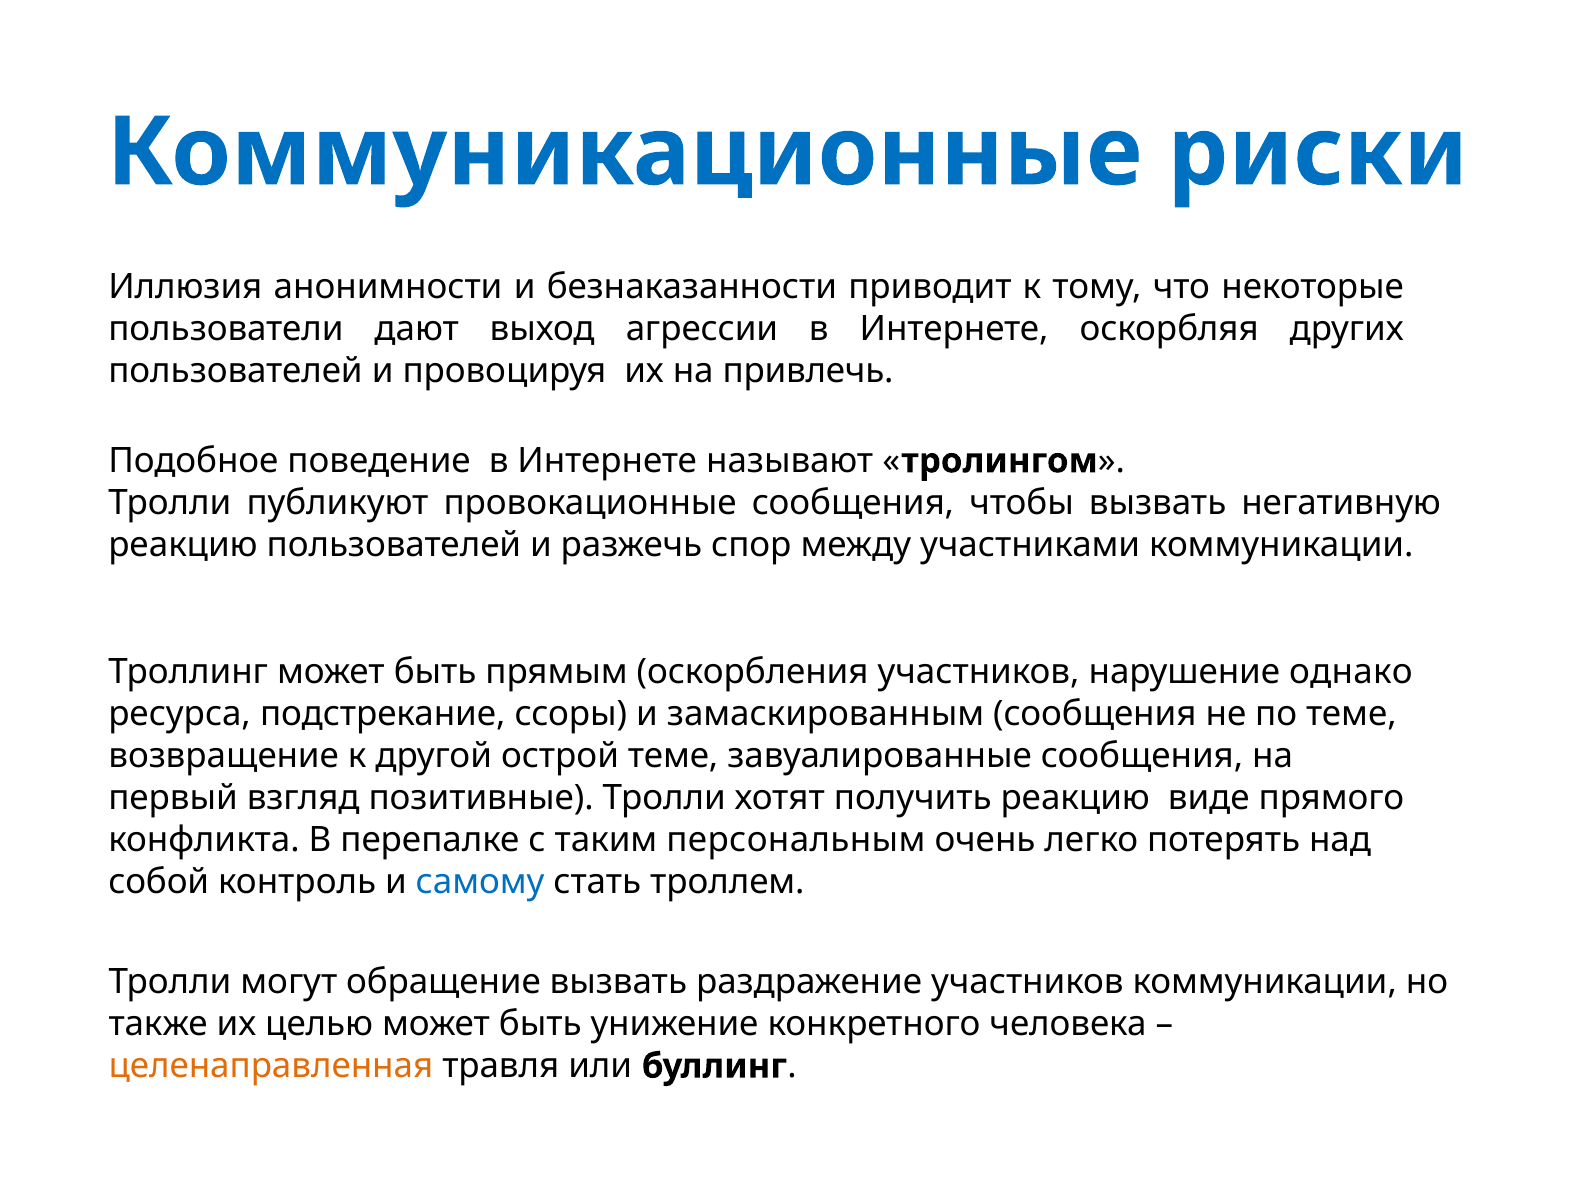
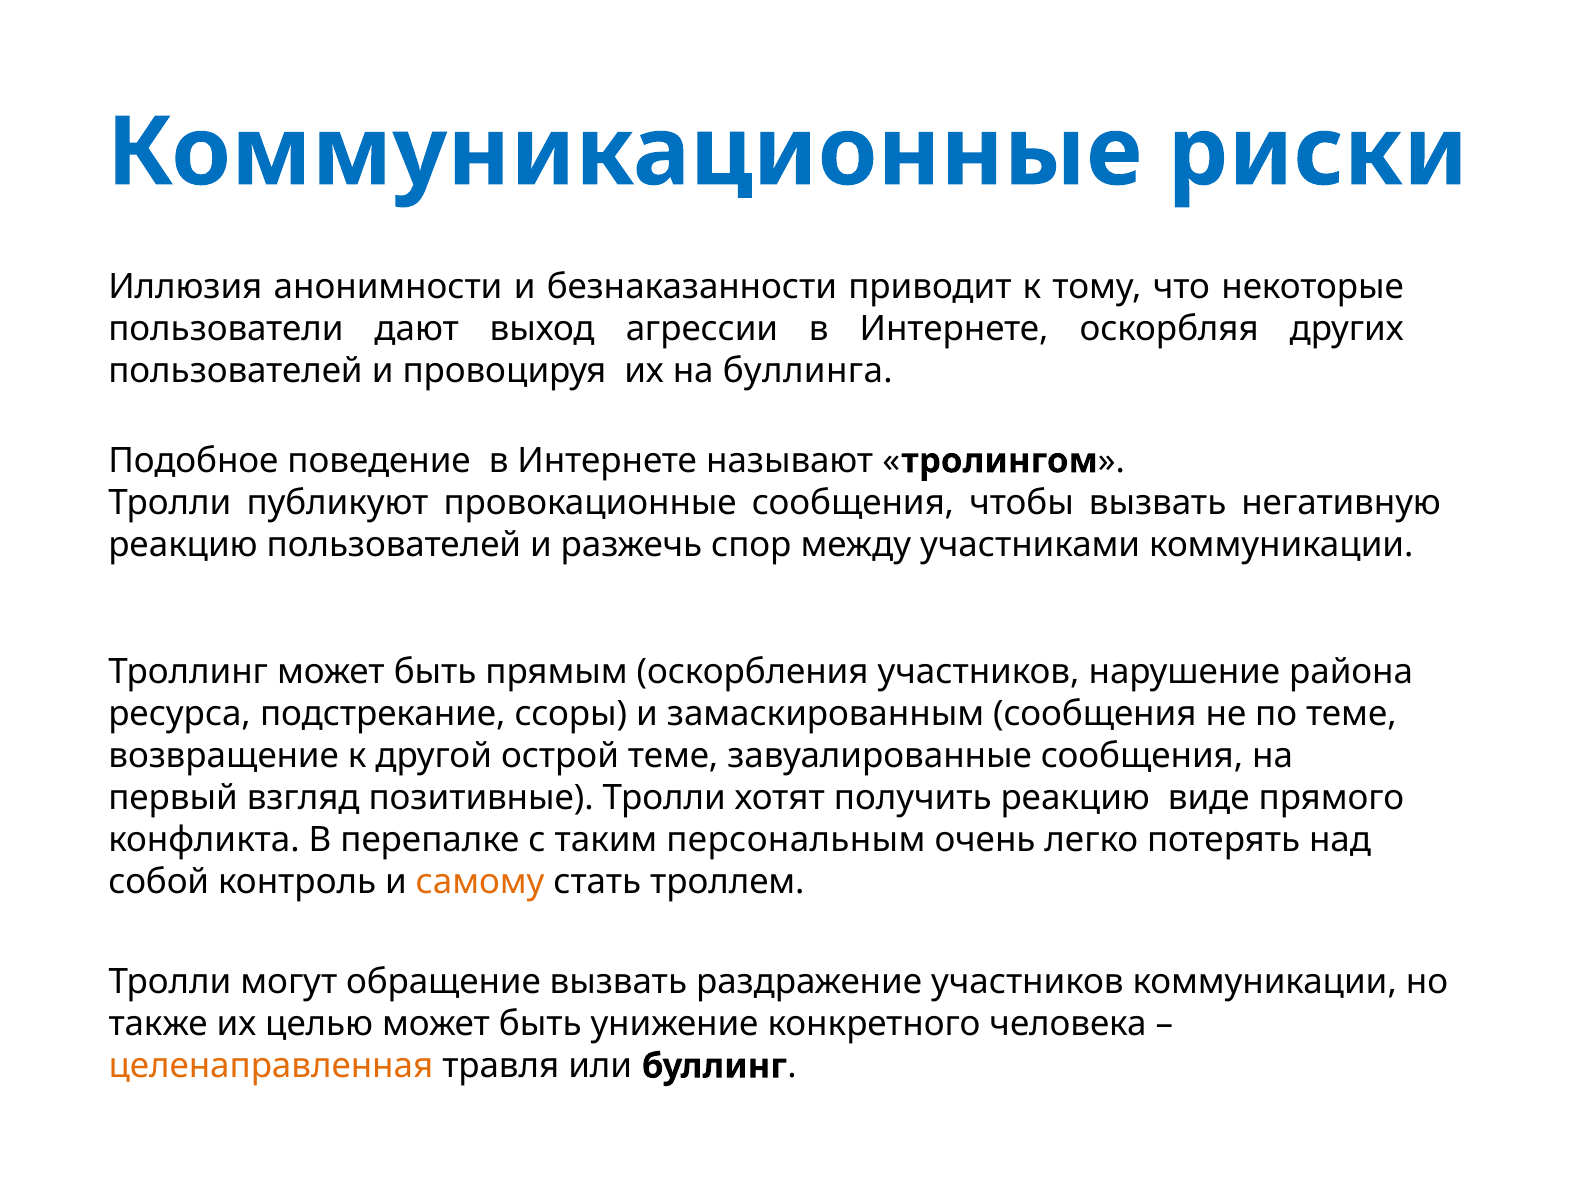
привлечь: привлечь -> буллинга (808, 371)
однако: однако -> района (1351, 672)
самому colour: blue -> orange (480, 882)
